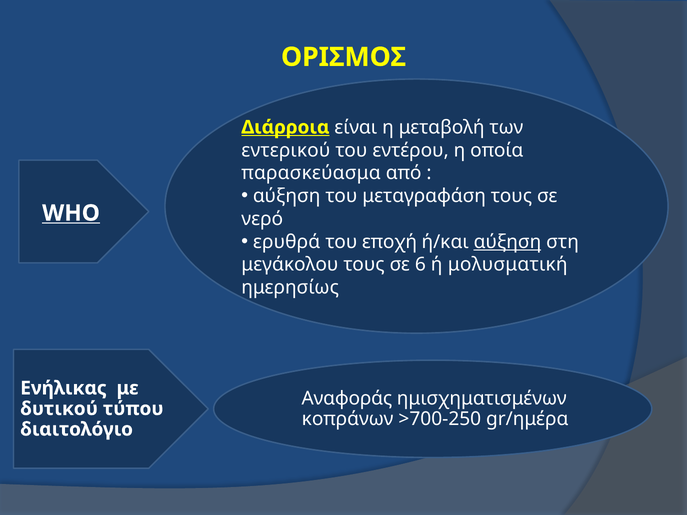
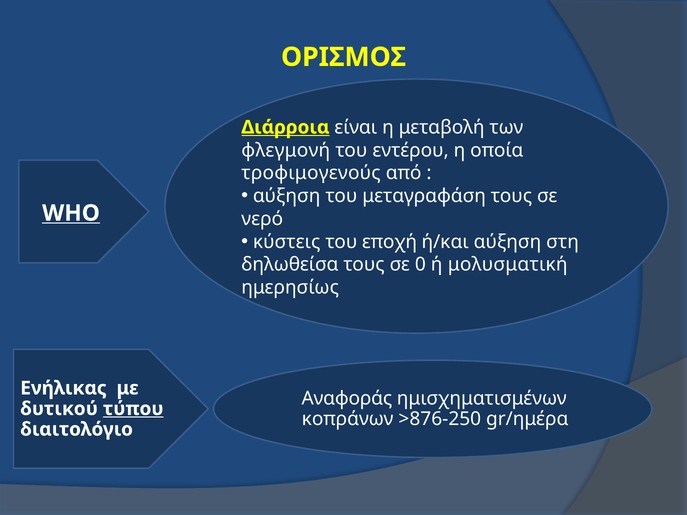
εντερικού: εντερικού -> φλεγμονή (286, 150)
παρασκεύασμα: παρασκεύασμα -> τροφιμογενούς (311, 173)
ερυθρά: ερυθρά -> κύστεις (287, 242)
αύξηση underline: present -> none (507, 242)
μεγάκολου: μεγάκολου -> δηλωθείσα (290, 265)
6: 6 -> 0 (420, 265)
τύπου underline: none -> present (133, 409)
>700-250: >700-250 -> >876-250 (440, 419)
